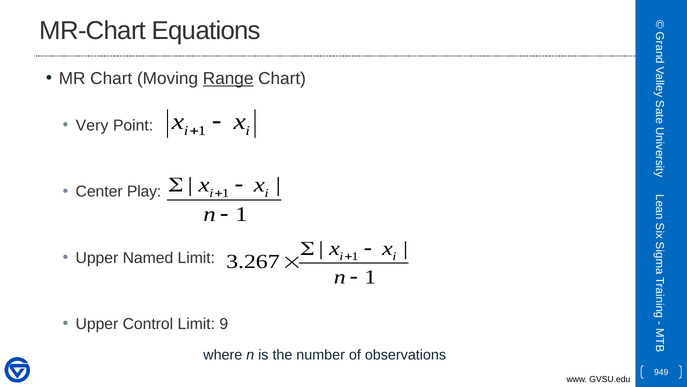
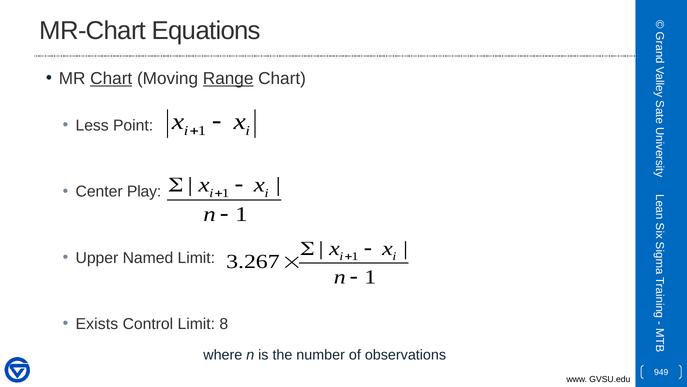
Chart underline: none -> present (111, 78)
Very: Very -> Less (92, 125)
Upper: Upper -> Exists (97, 324)
9: 9 -> 8 (224, 324)
